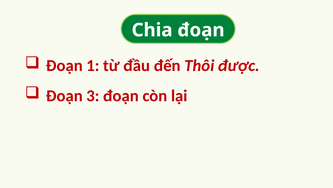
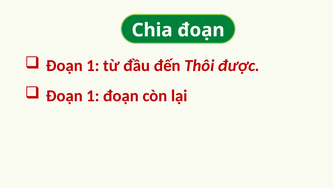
3: 3 -> 1 (93, 95)
